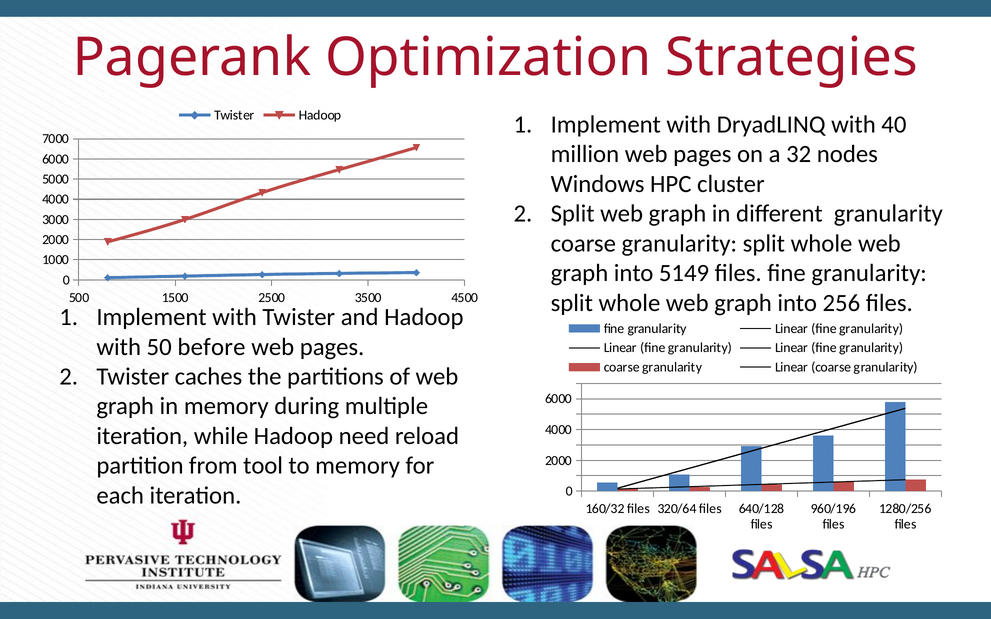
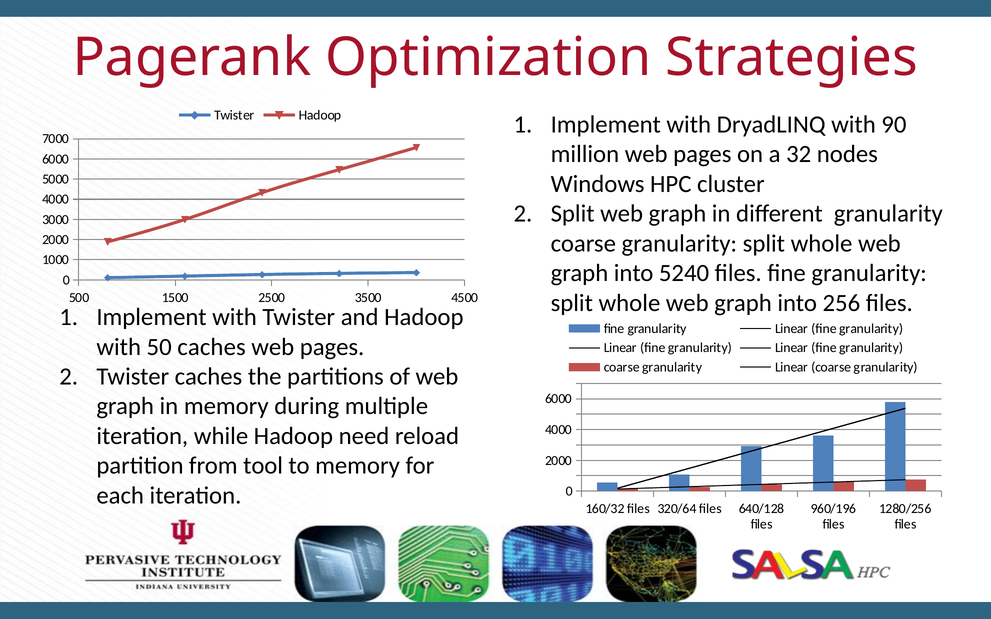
40: 40 -> 90 (894, 125)
5149: 5149 -> 5240 (684, 273)
50 before: before -> caches (212, 347)
